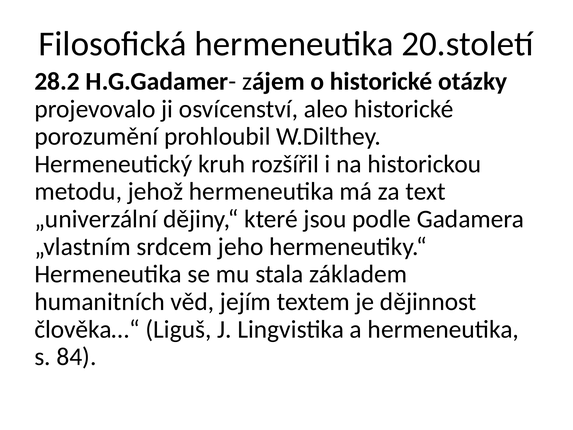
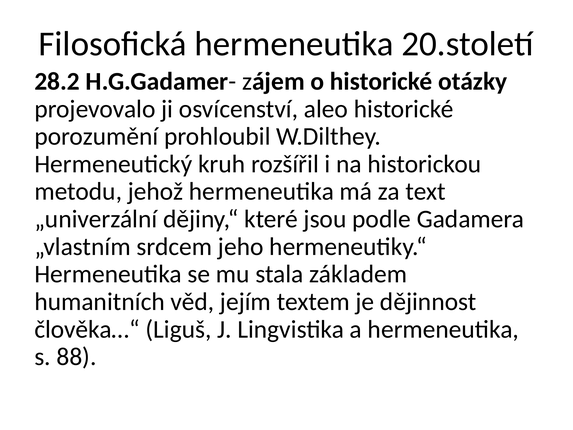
84: 84 -> 88 (76, 357)
